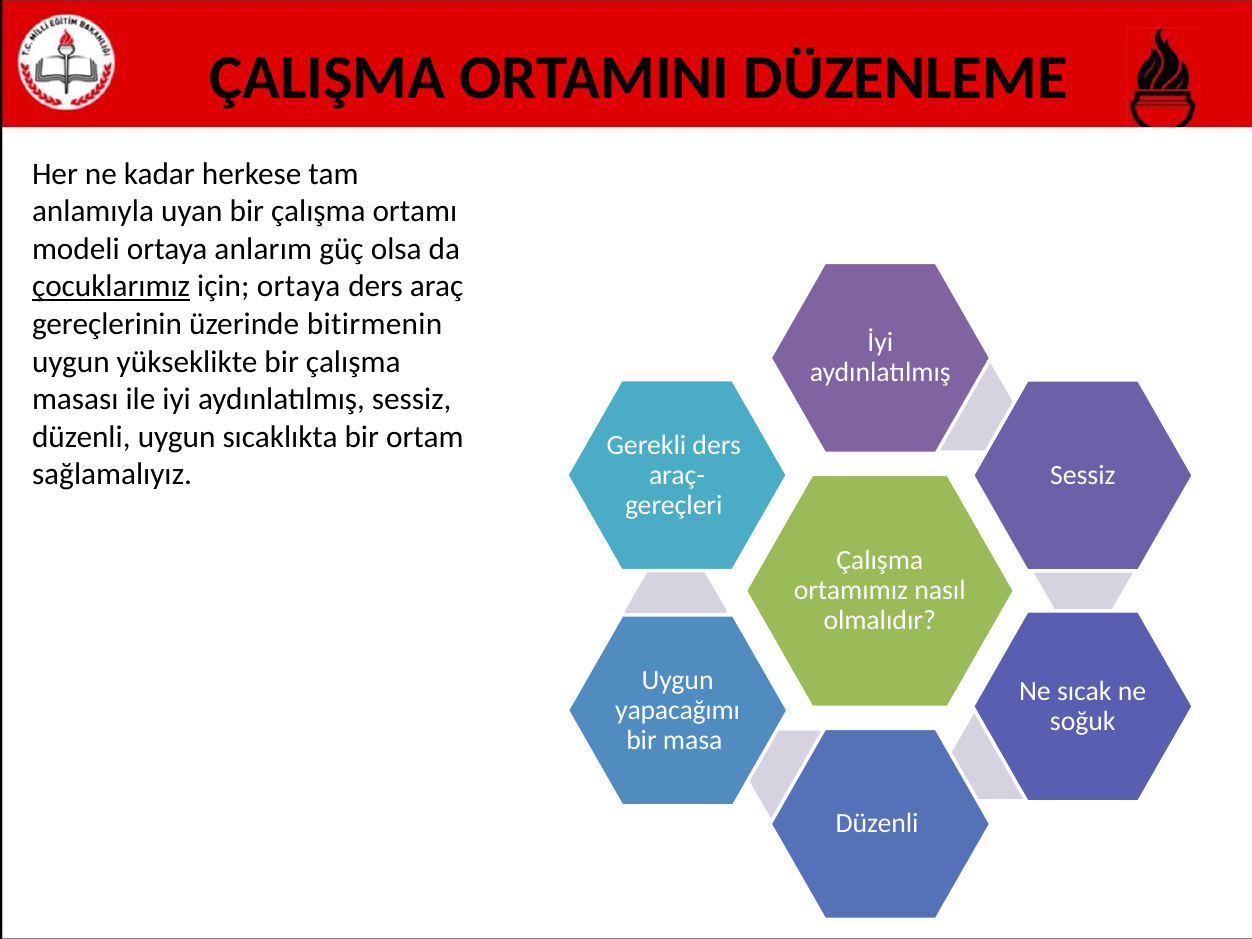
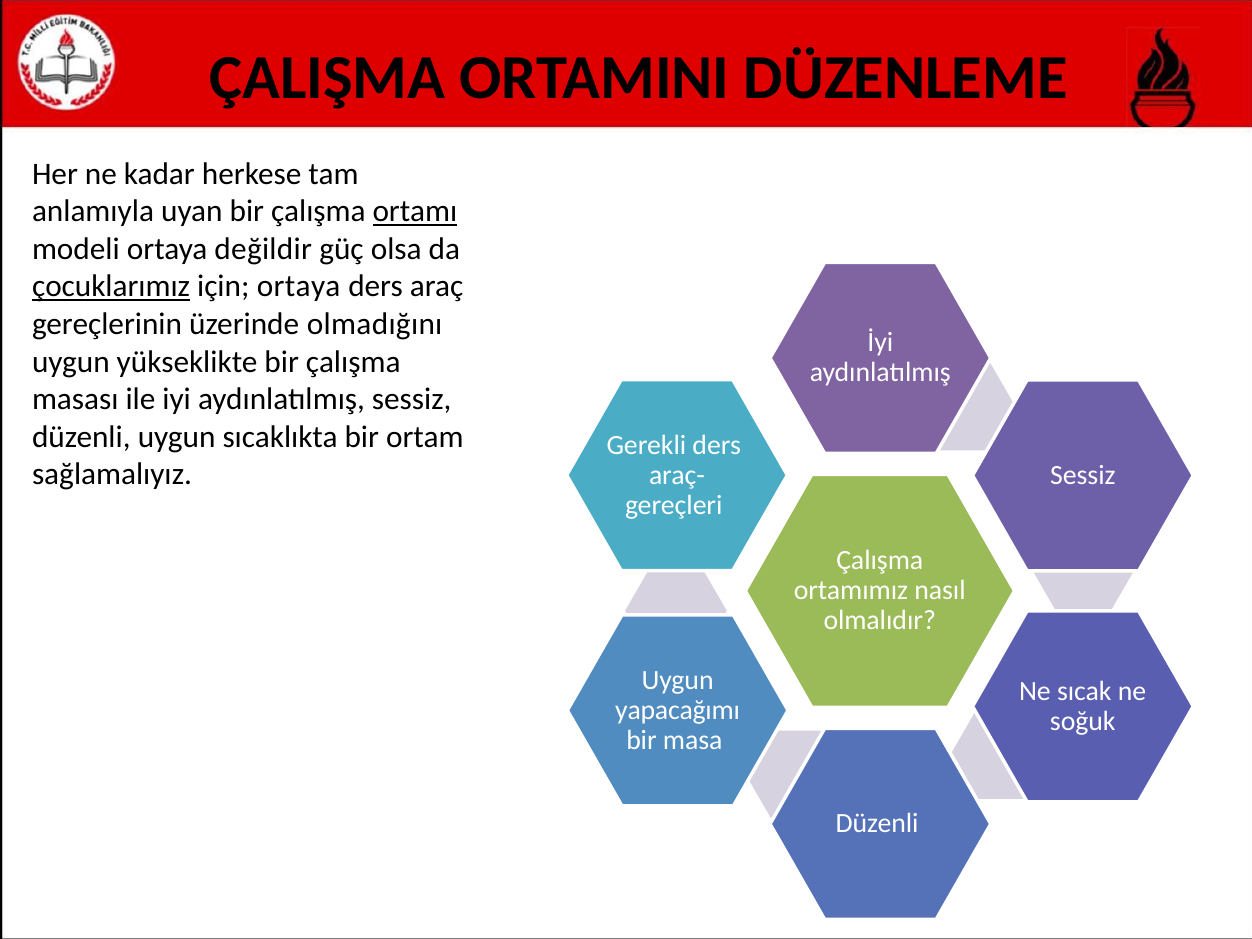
ortamı underline: none -> present (415, 212)
anlarım: anlarım -> değildir (263, 249)
bitirmenin: bitirmenin -> olmadığını (375, 324)
